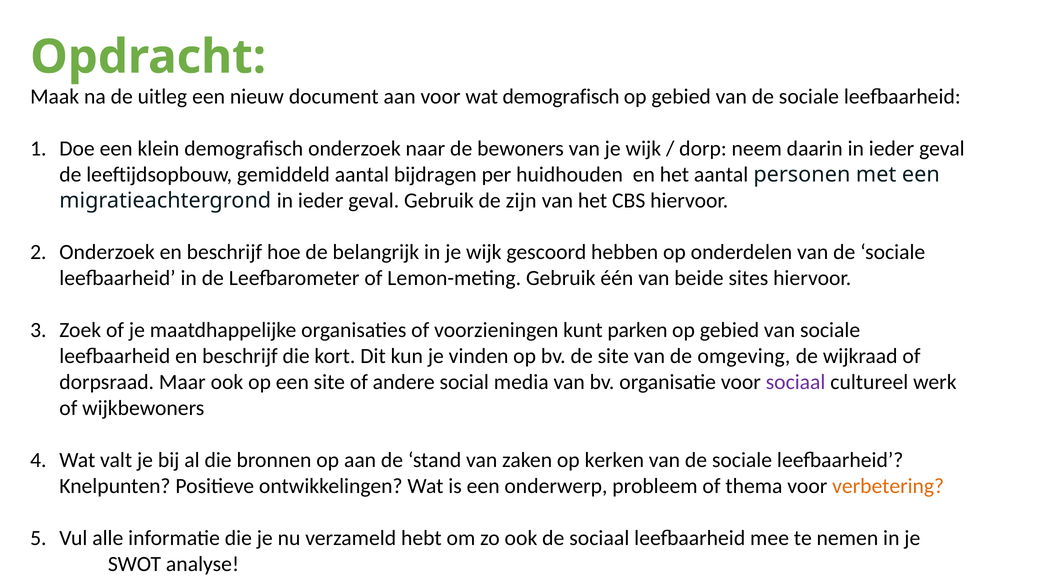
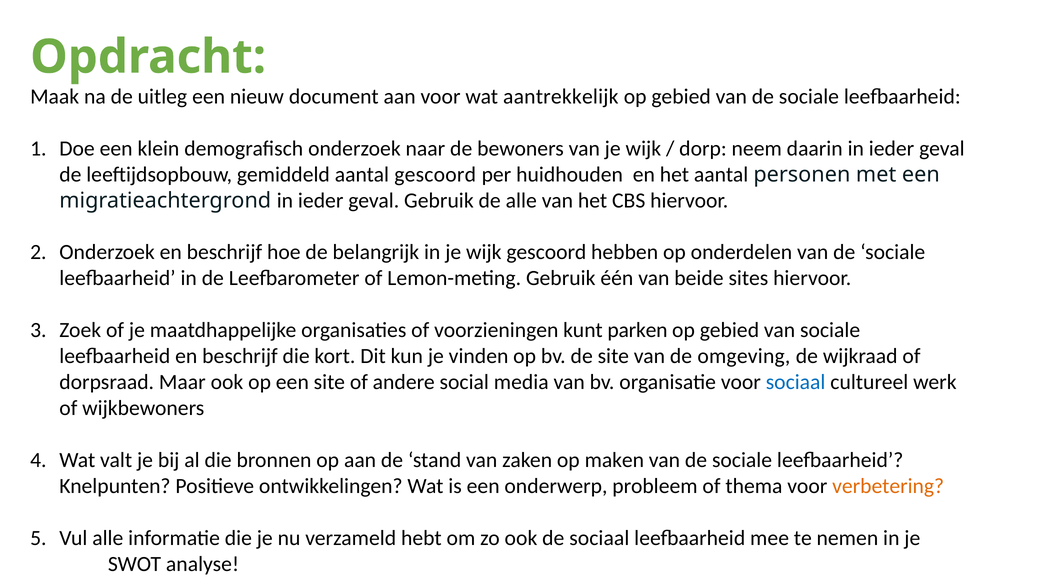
wat demografisch: demografisch -> aantrekkelijk (561, 97)
aantal bijdragen: bijdragen -> gescoord (435, 174)
de zijn: zijn -> alle (521, 200)
sociaal colour: purple -> blue (796, 382)
kerken: kerken -> maken (614, 460)
